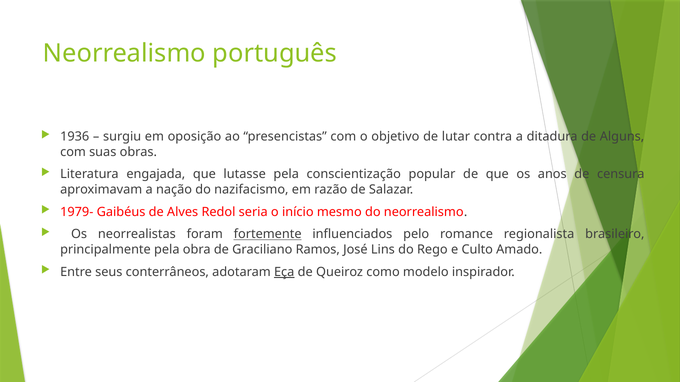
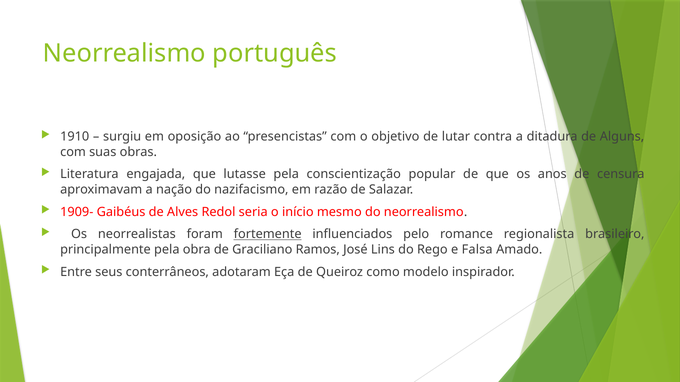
1936: 1936 -> 1910 (75, 137)
1979-: 1979- -> 1909- (77, 212)
Culto: Culto -> Falsa (477, 250)
Eça underline: present -> none (284, 272)
